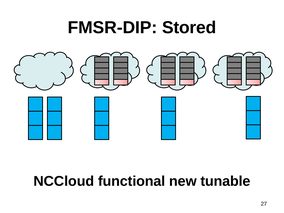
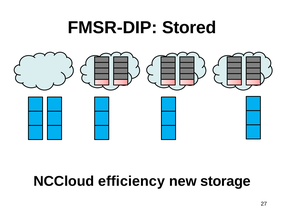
functional: functional -> efficiency (132, 181)
tunable: tunable -> storage (225, 181)
